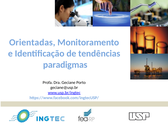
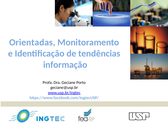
paradigmas: paradigmas -> informação (65, 65)
